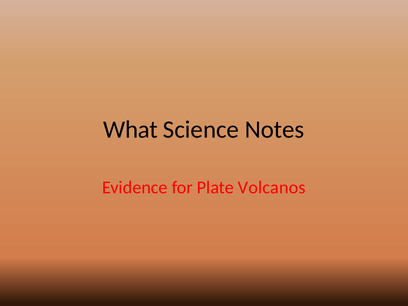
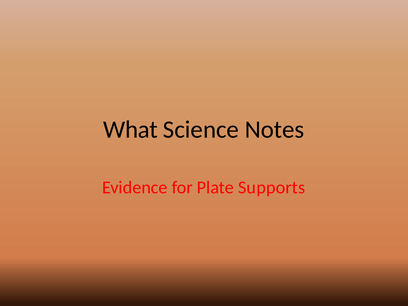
Volcanos: Volcanos -> Supports (272, 188)
